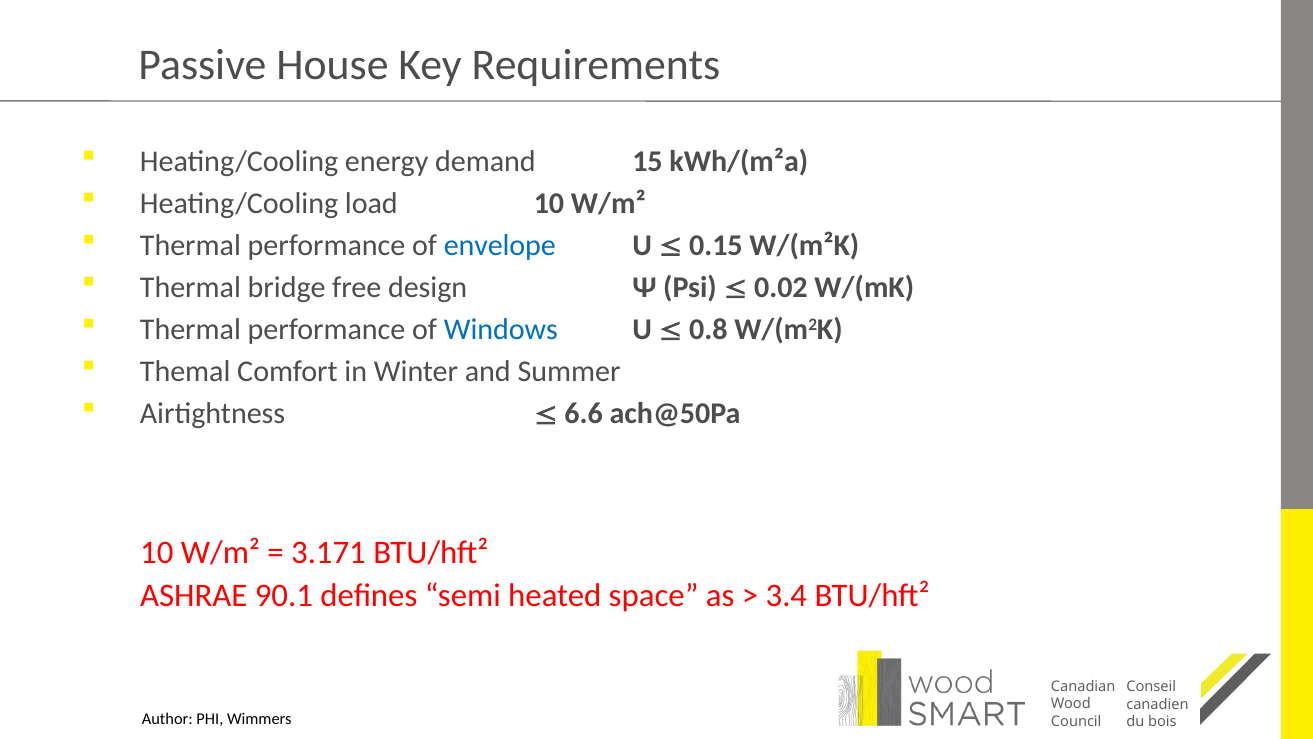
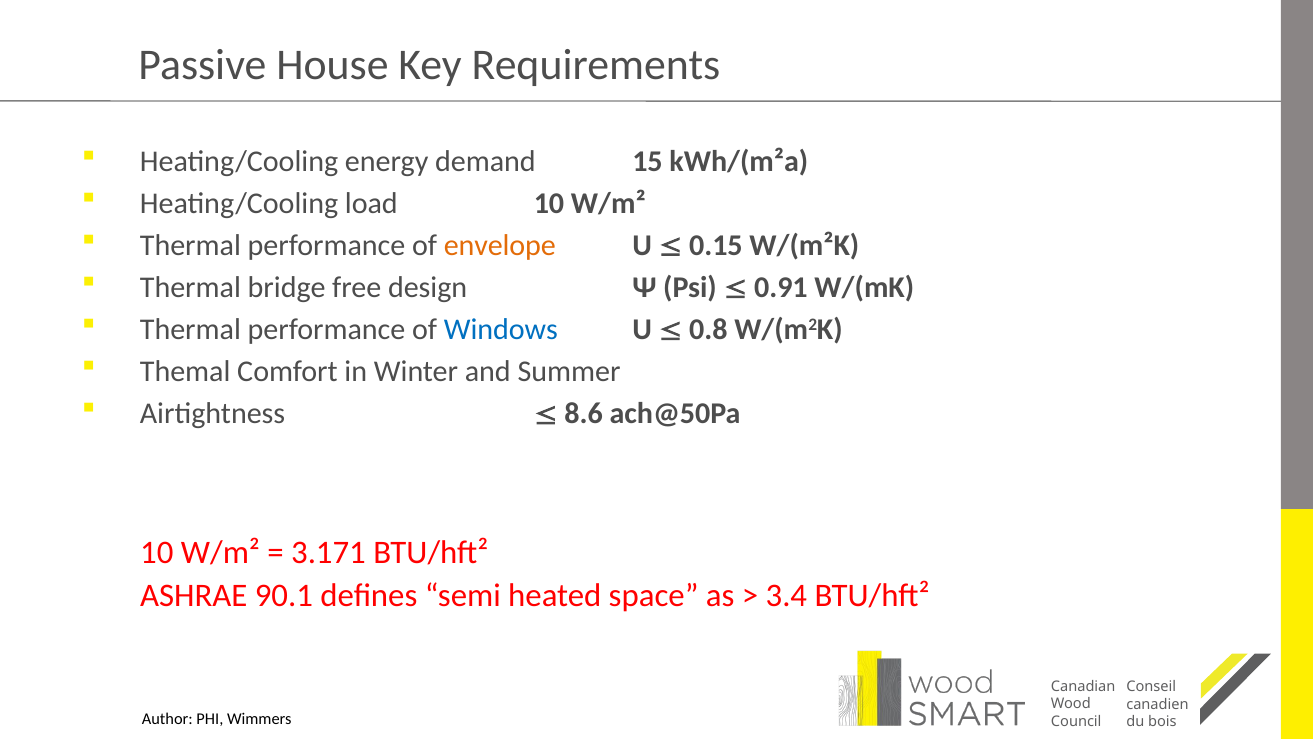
envelope colour: blue -> orange (500, 245)
0.02: 0.02 -> 0.91 (781, 287)
6.6: 6.6 -> 8.6 (584, 414)
